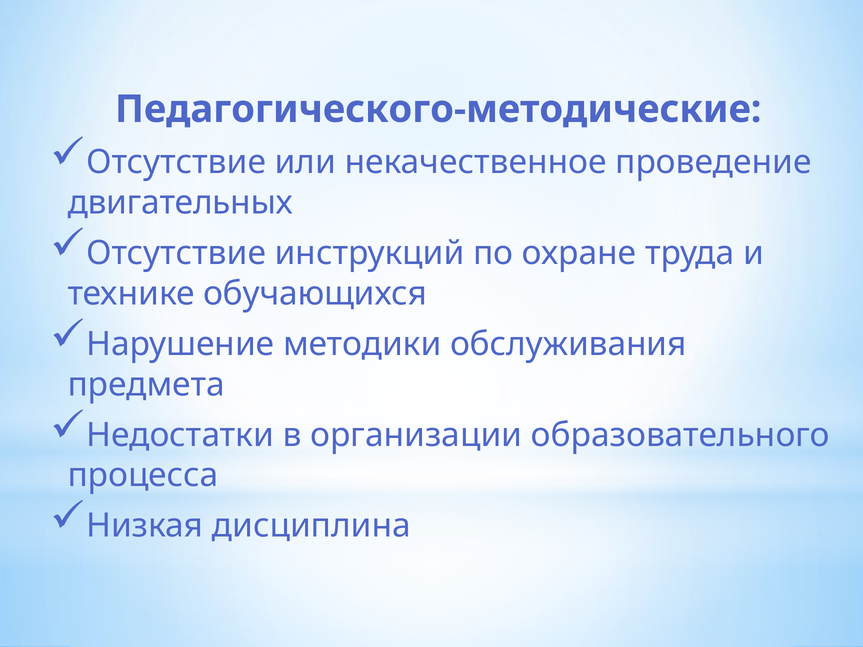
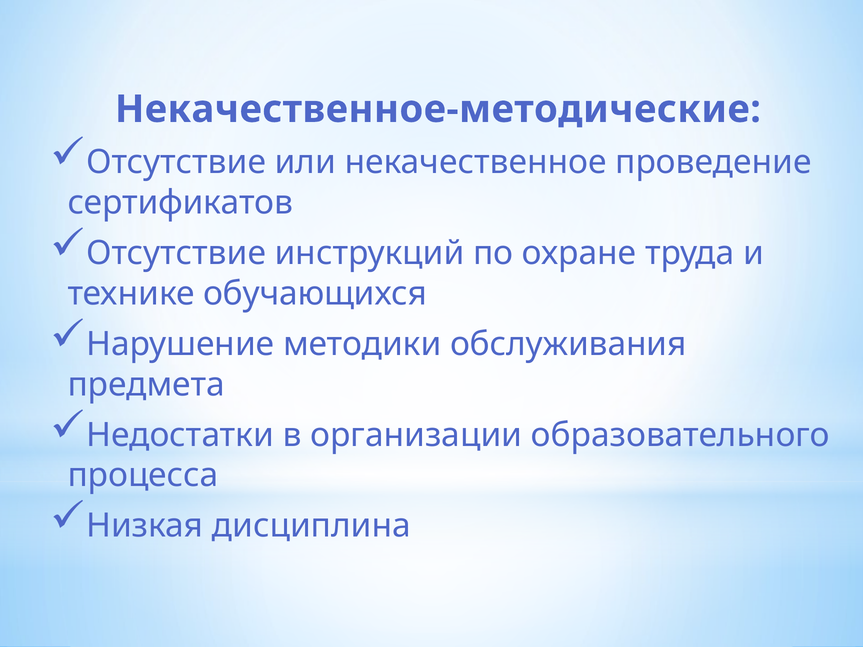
Педагогического-методические: Педагогического-методические -> Некачественное-методические (438, 109)
двигательных: двигательных -> сертификатов (180, 203)
